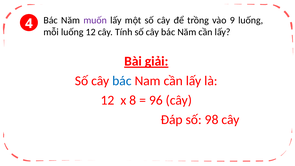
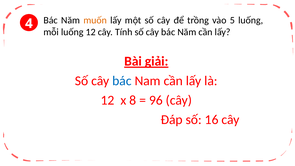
muốn colour: purple -> orange (95, 20)
9: 9 -> 5 (232, 20)
98: 98 -> 16 (212, 120)
